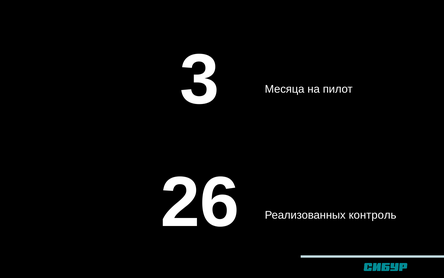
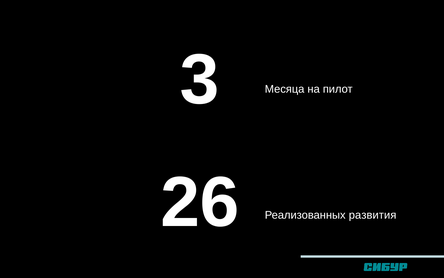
контроль: контроль -> развития (373, 215)
